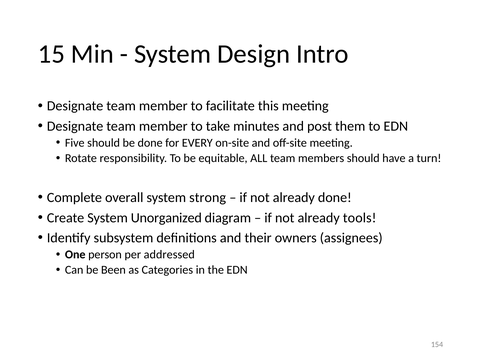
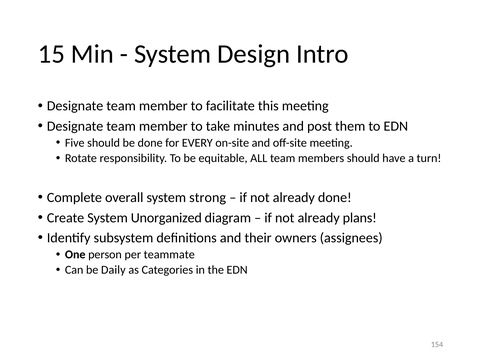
tools: tools -> plans (360, 218)
addressed: addressed -> teammate (169, 254)
Been: Been -> Daily (113, 270)
